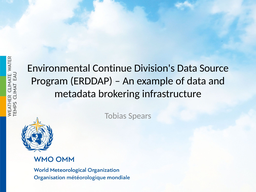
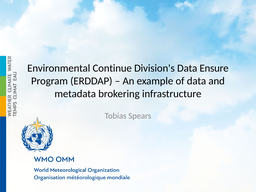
Source: Source -> Ensure (214, 68)
